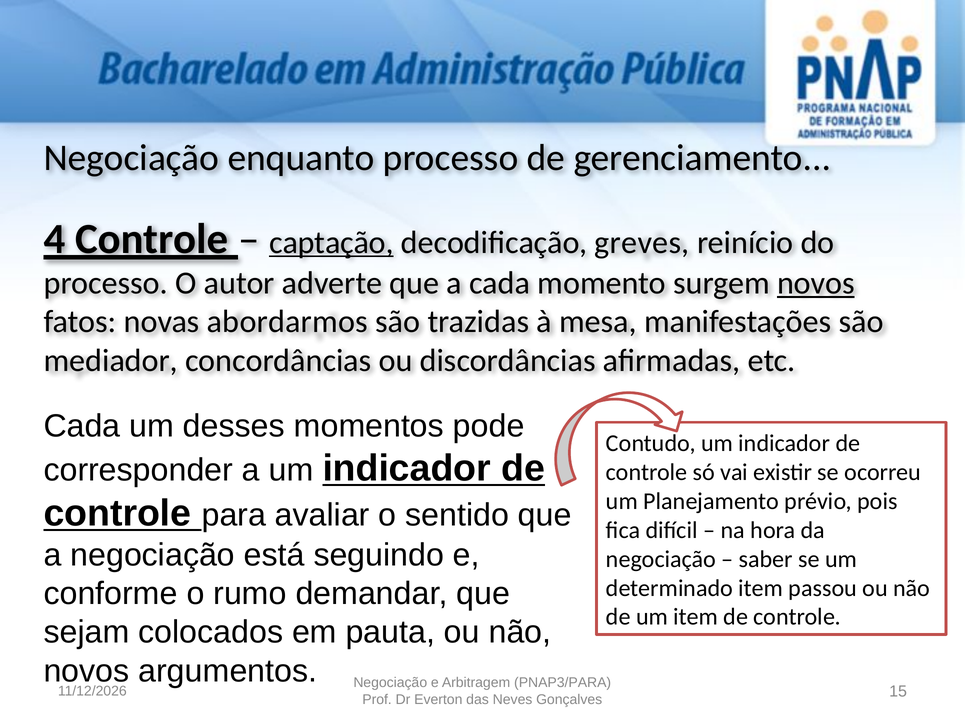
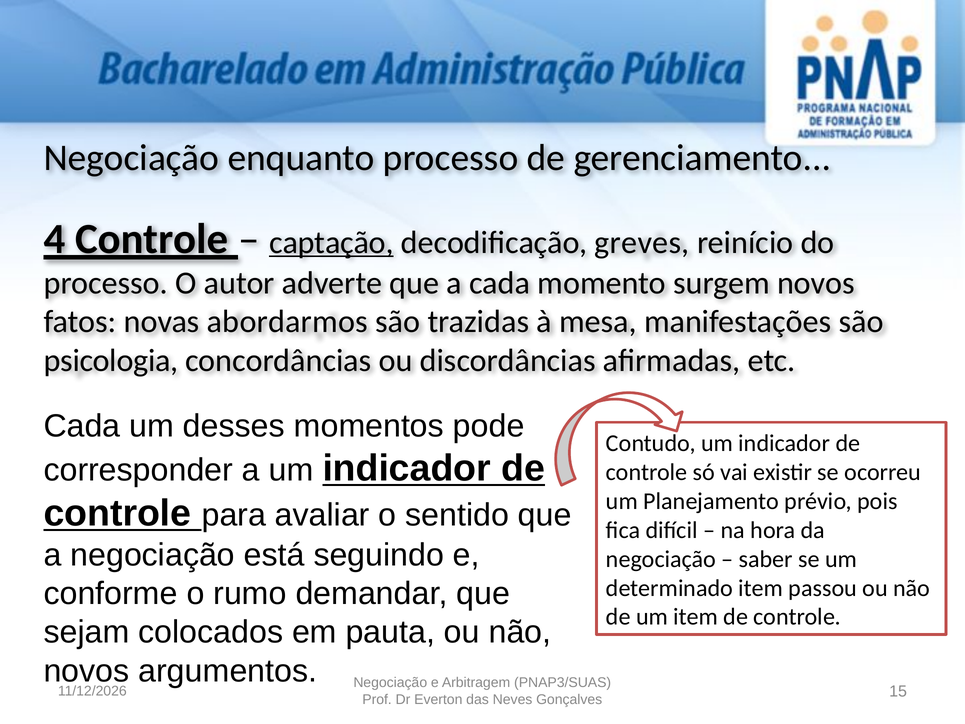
novos underline: present -> none (816, 283)
mediador: mediador -> psicologia (111, 360)
PNAP3/PARA: PNAP3/PARA -> PNAP3/SUAS (563, 683)
